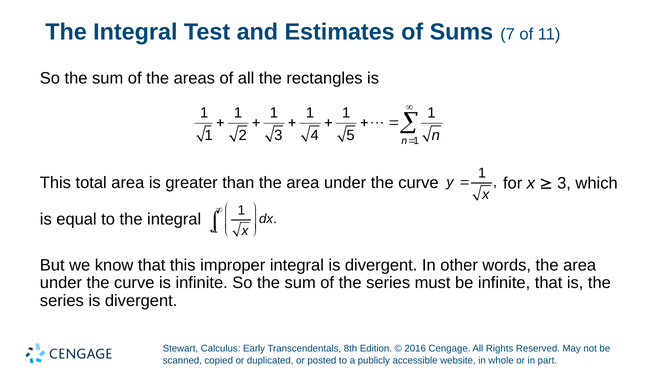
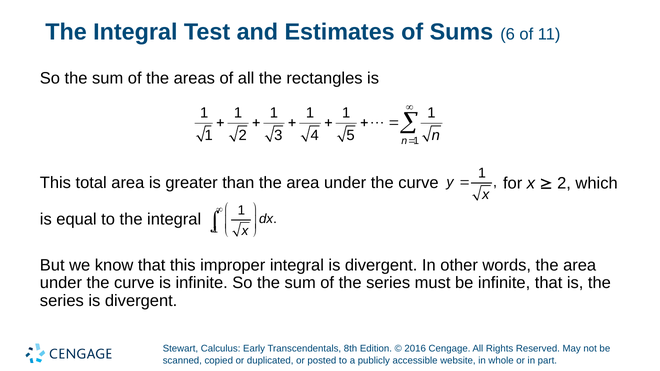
7: 7 -> 6 (508, 35)
3: 3 -> 2 (564, 183)
